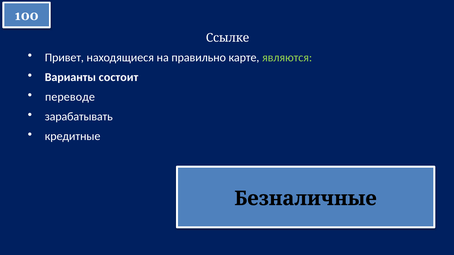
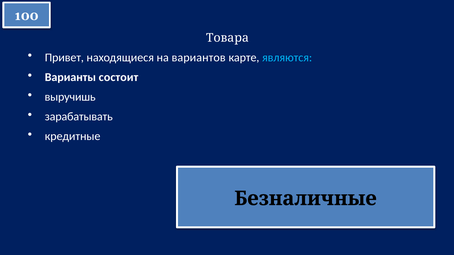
Ссылке: Ссылке -> Товара (227, 38)
правильно: правильно -> вариантов (199, 58)
являются colour: light green -> light blue (287, 58)
переводе: переводе -> выручишь (70, 97)
